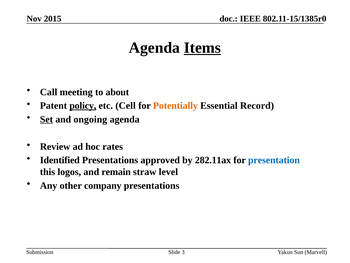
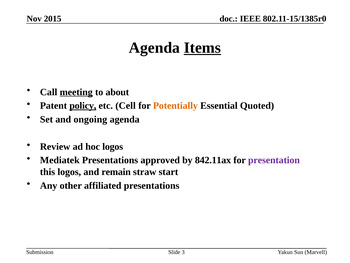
meeting underline: none -> present (76, 92)
Record: Record -> Quoted (257, 106)
Set underline: present -> none (46, 119)
hoc rates: rates -> logos (113, 146)
Identified: Identified -> Mediatek (60, 160)
282.11ax: 282.11ax -> 842.11ax (213, 160)
presentation colour: blue -> purple (274, 160)
level: level -> start (168, 172)
company: company -> affiliated (103, 185)
